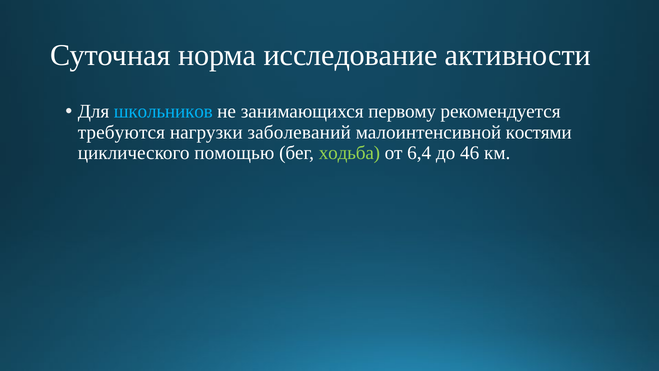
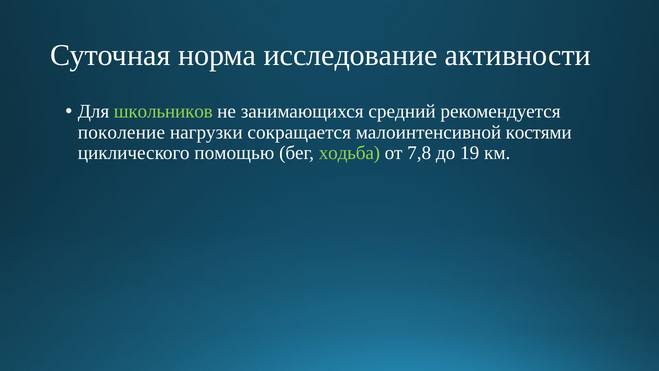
школьников colour: light blue -> light green (163, 111)
первому: первому -> средний (402, 111)
требуются: требуются -> поколение (121, 132)
заболеваний: заболеваний -> сокращается (299, 132)
6,4: 6,4 -> 7,8 (419, 153)
46: 46 -> 19 (470, 153)
